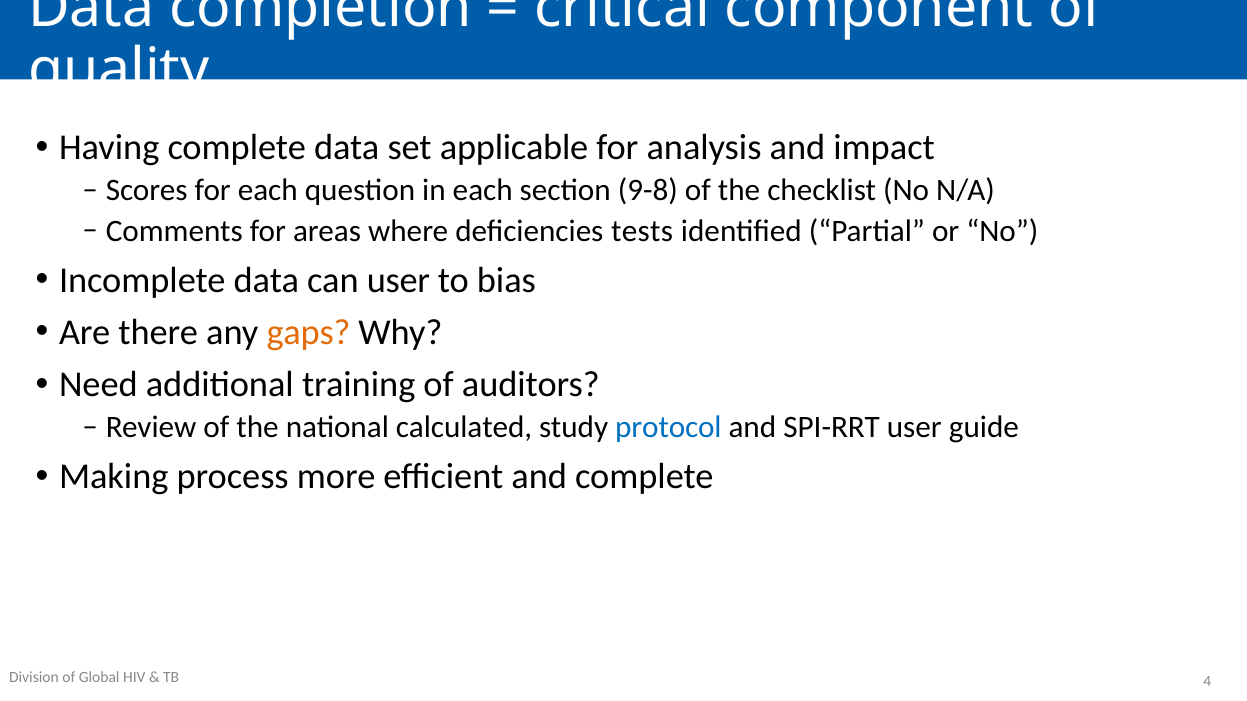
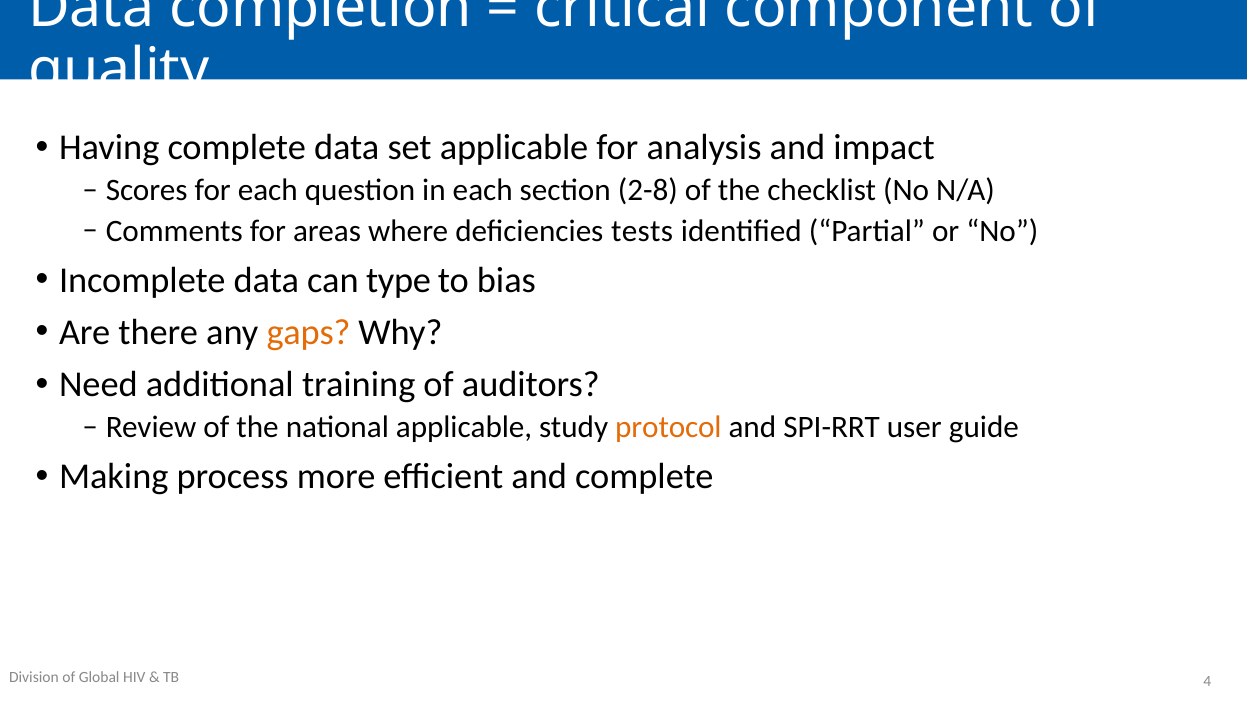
9-8: 9-8 -> 2-8 (648, 191)
can user: user -> type (399, 280)
national calculated: calculated -> applicable (464, 428)
protocol colour: blue -> orange (668, 428)
